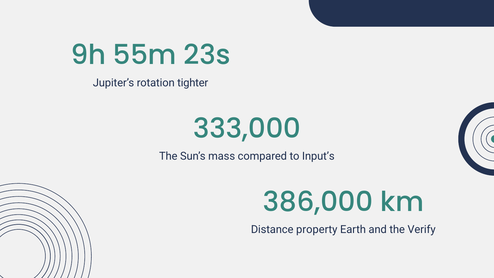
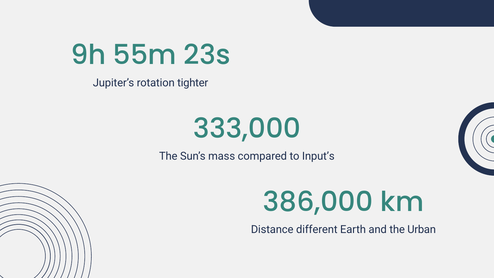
property: property -> different (317, 230)
Verify: Verify -> Urban (422, 230)
